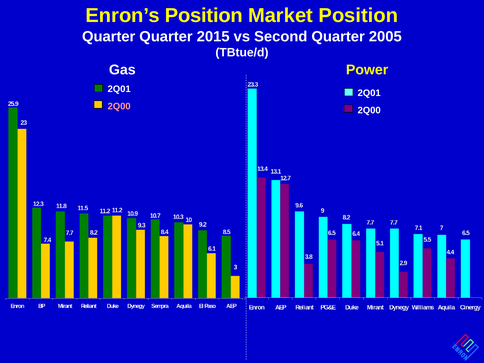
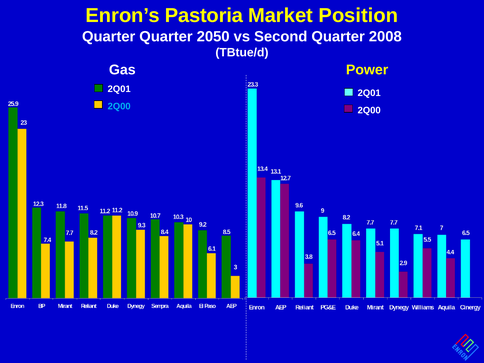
Enron’s Position: Position -> Pastoria (204, 15)
2015: 2015 -> 2050 (213, 37)
2005: 2005 -> 2008 (385, 37)
2Q00 colour: pink -> light blue (119, 106)
